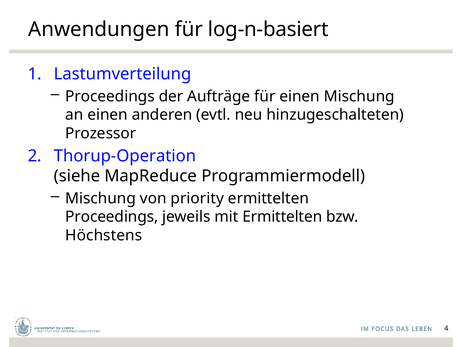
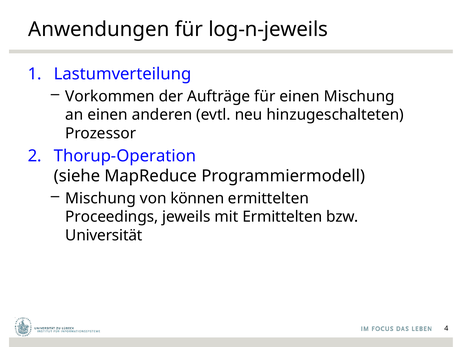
log-n-basiert: log-n-basiert -> log-n-jeweils (268, 29)
Proceedings: Proceedings -> Vorkommen (110, 96)
priority: priority -> können (197, 198)
Höchstens: Höchstens -> Universität (104, 235)
